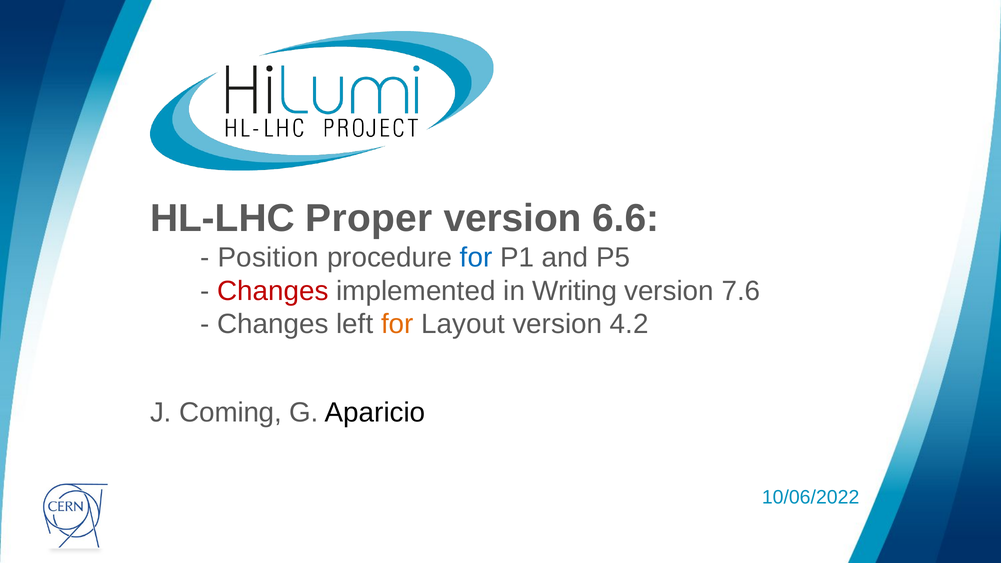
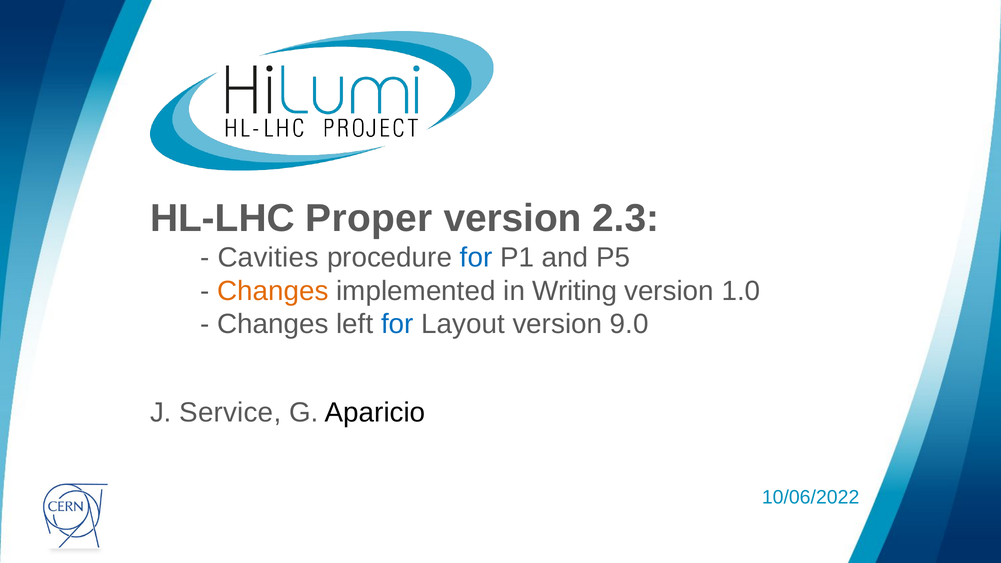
6.6: 6.6 -> 2.3 (626, 218)
Position: Position -> Cavities (268, 258)
Changes colour: red -> orange (273, 291)
7.6: 7.6 -> 1.0 (741, 291)
for colour: orange -> blue (397, 324)
4.2: 4.2 -> 9.0 (629, 324)
Coming: Coming -> Service (230, 413)
